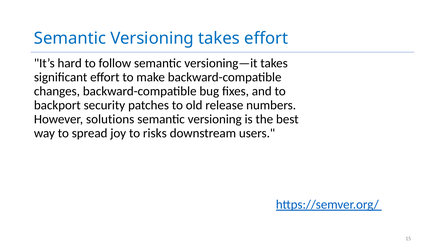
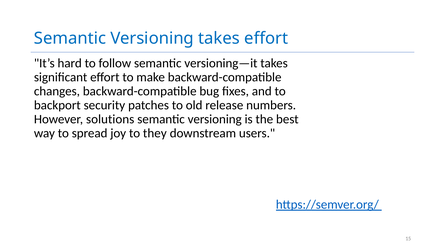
risks: risks -> they (155, 133)
